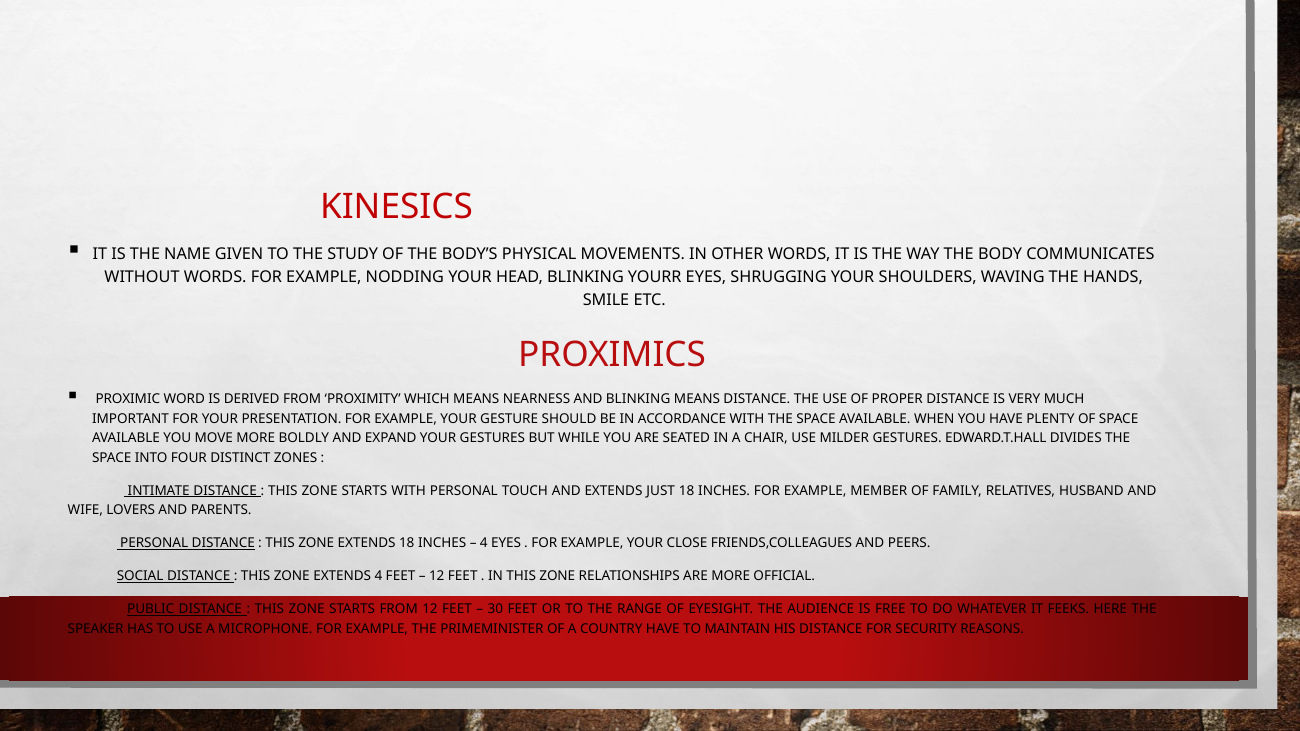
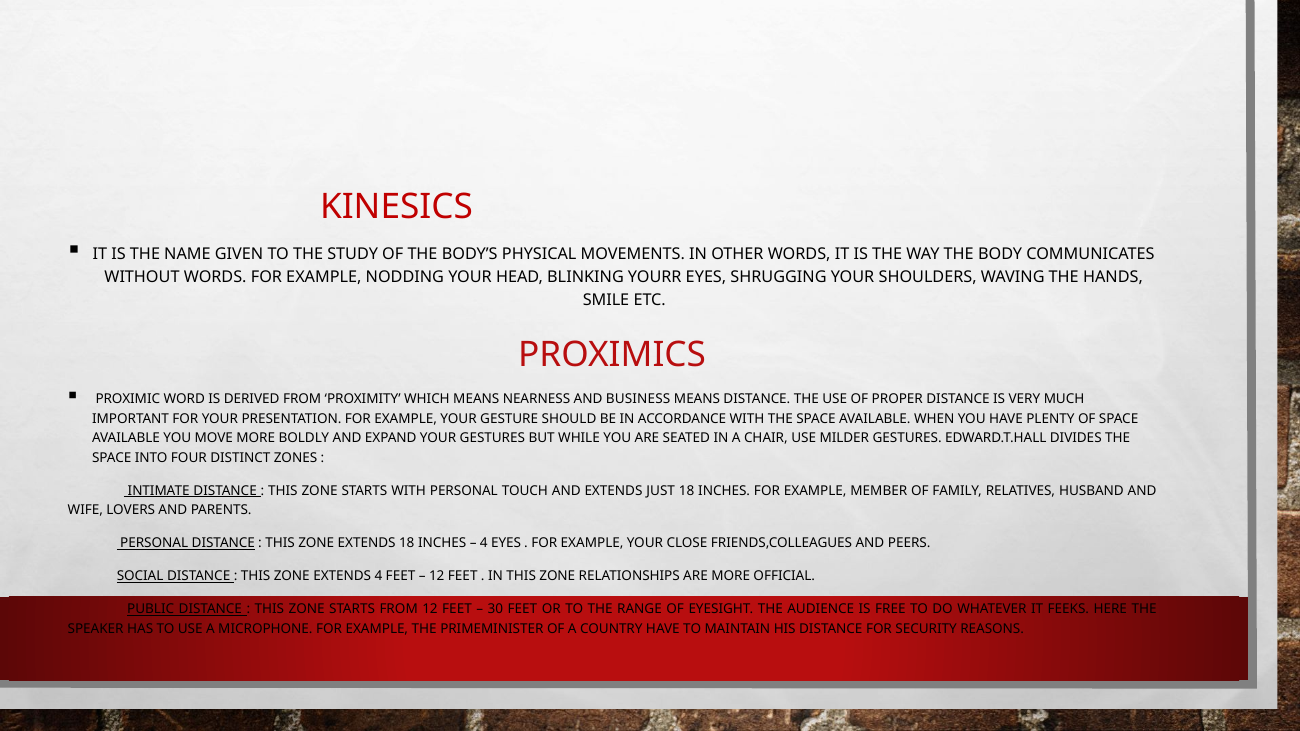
AND BLINKING: BLINKING -> BUSINESS (638, 399)
